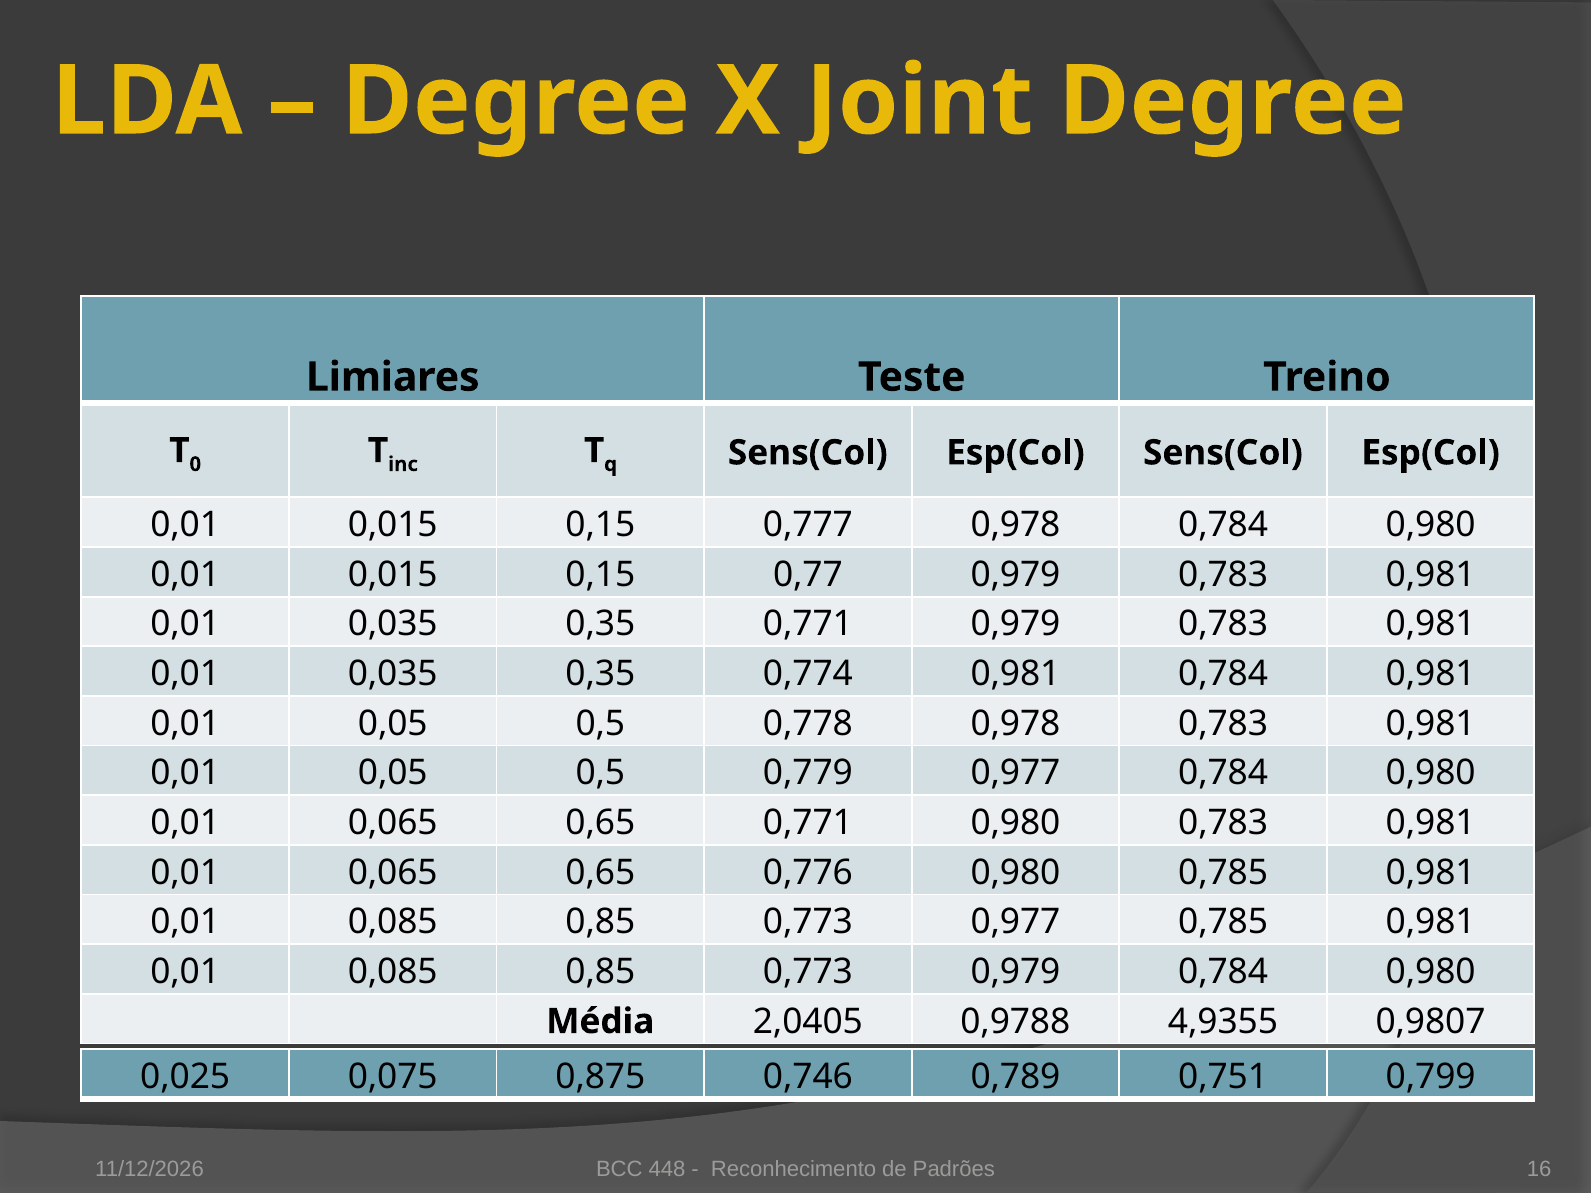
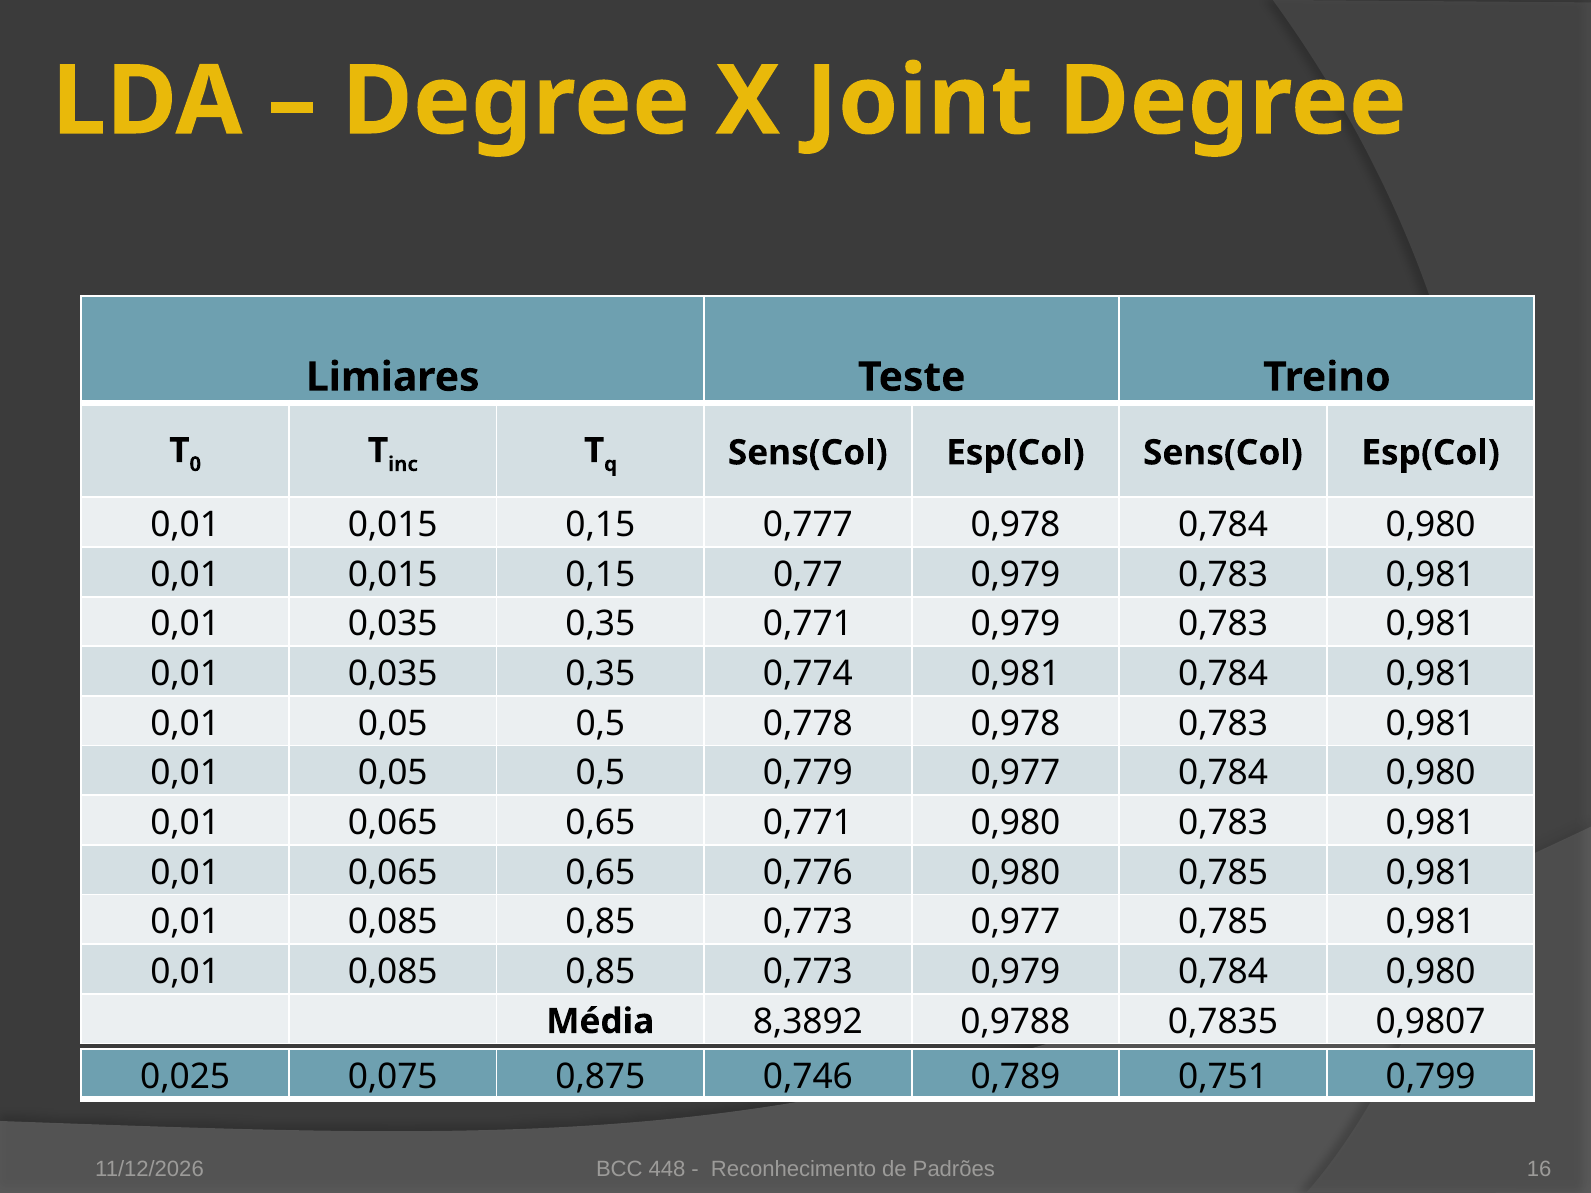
2,0405: 2,0405 -> 8,3892 (808, 1022)
4,9355: 4,9355 -> 0,7835 (1223, 1022)
